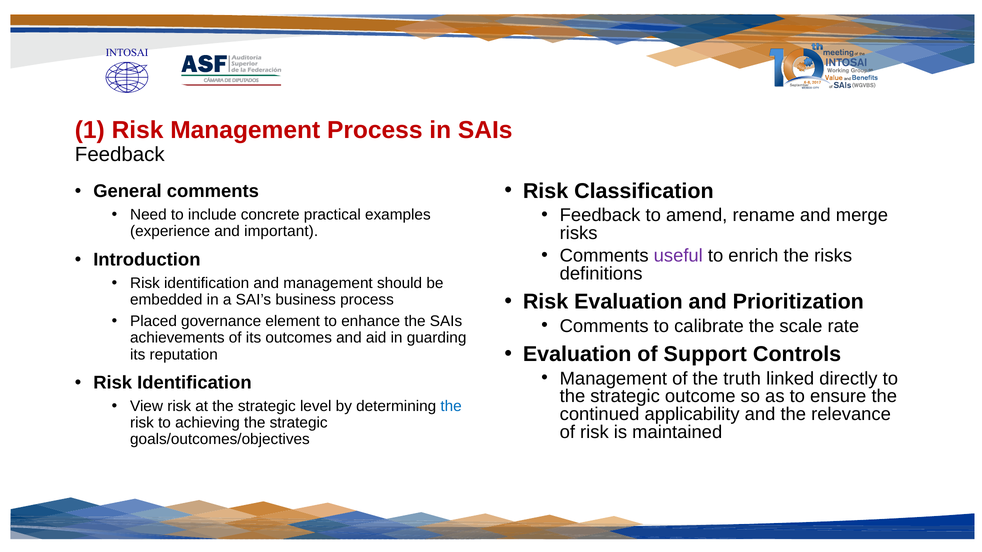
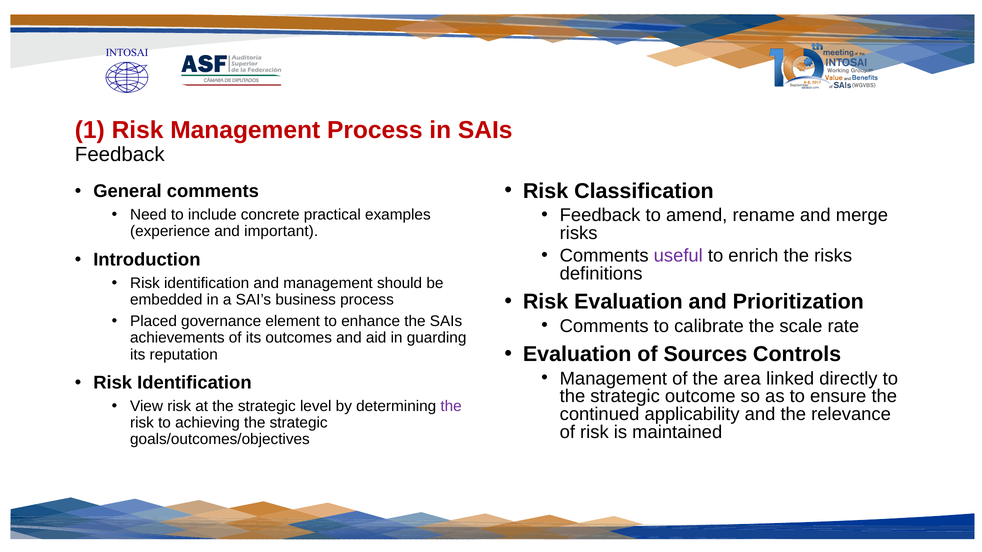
Support: Support -> Sources (705, 355)
truth: truth -> area (742, 379)
the colour: blue -> purple (451, 407)
